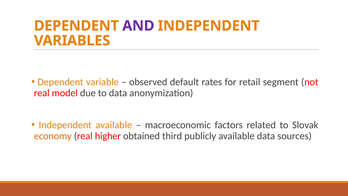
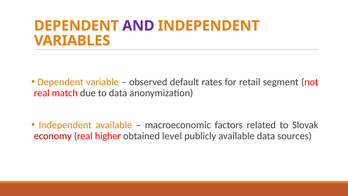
model: model -> match (65, 93)
economy colour: orange -> red (53, 136)
third: third -> level (172, 136)
